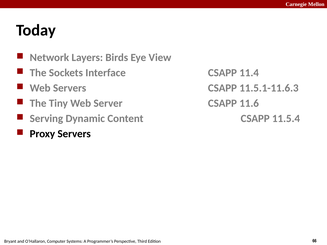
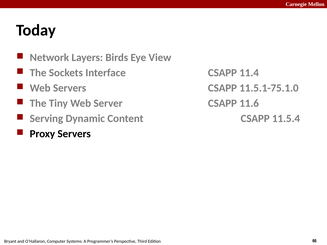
11.5.1-11.6.3: 11.5.1-11.6.3 -> 11.5.1-75.1.0 (269, 88)
